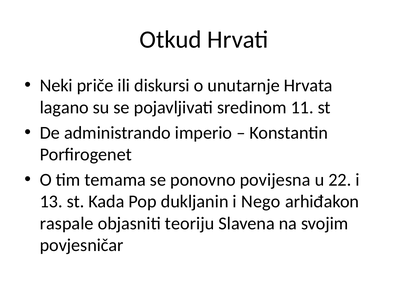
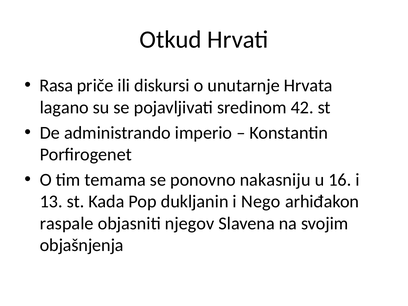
Neki: Neki -> Rasa (56, 86)
11: 11 -> 42 (302, 107)
povijesna: povijesna -> nakasniju (275, 180)
22: 22 -> 16 (340, 180)
teoriju: teoriju -> njegov (190, 223)
povjesničar: povjesničar -> objašnjenja (82, 245)
